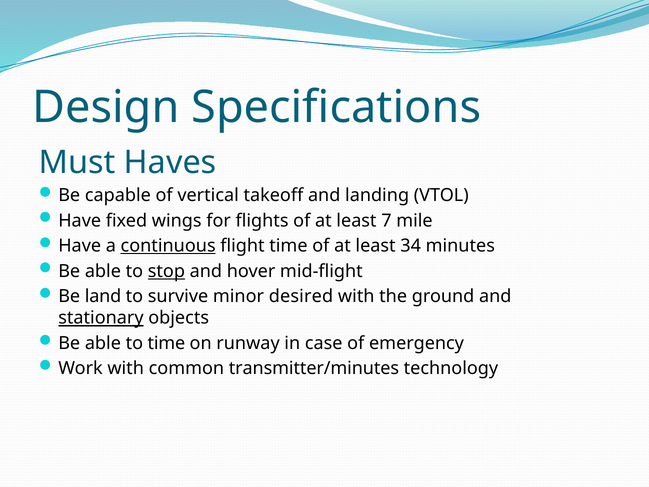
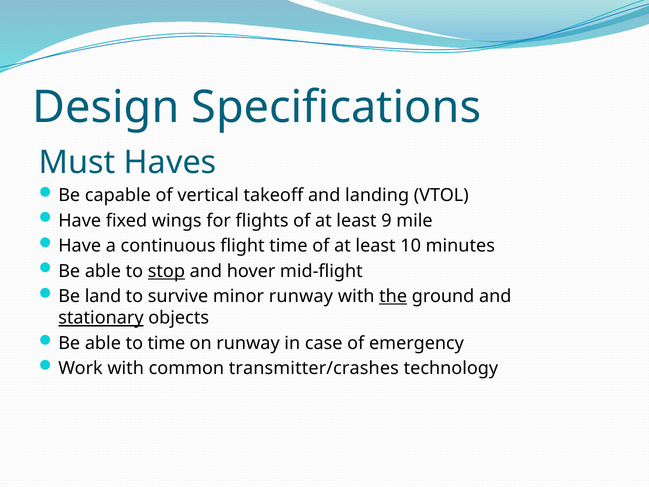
7: 7 -> 9 (386, 220)
continuous underline: present -> none (168, 246)
34: 34 -> 10 (411, 246)
minor desired: desired -> runway (301, 296)
the underline: none -> present (393, 296)
transmitter/minutes: transmitter/minutes -> transmitter/crashes (314, 368)
